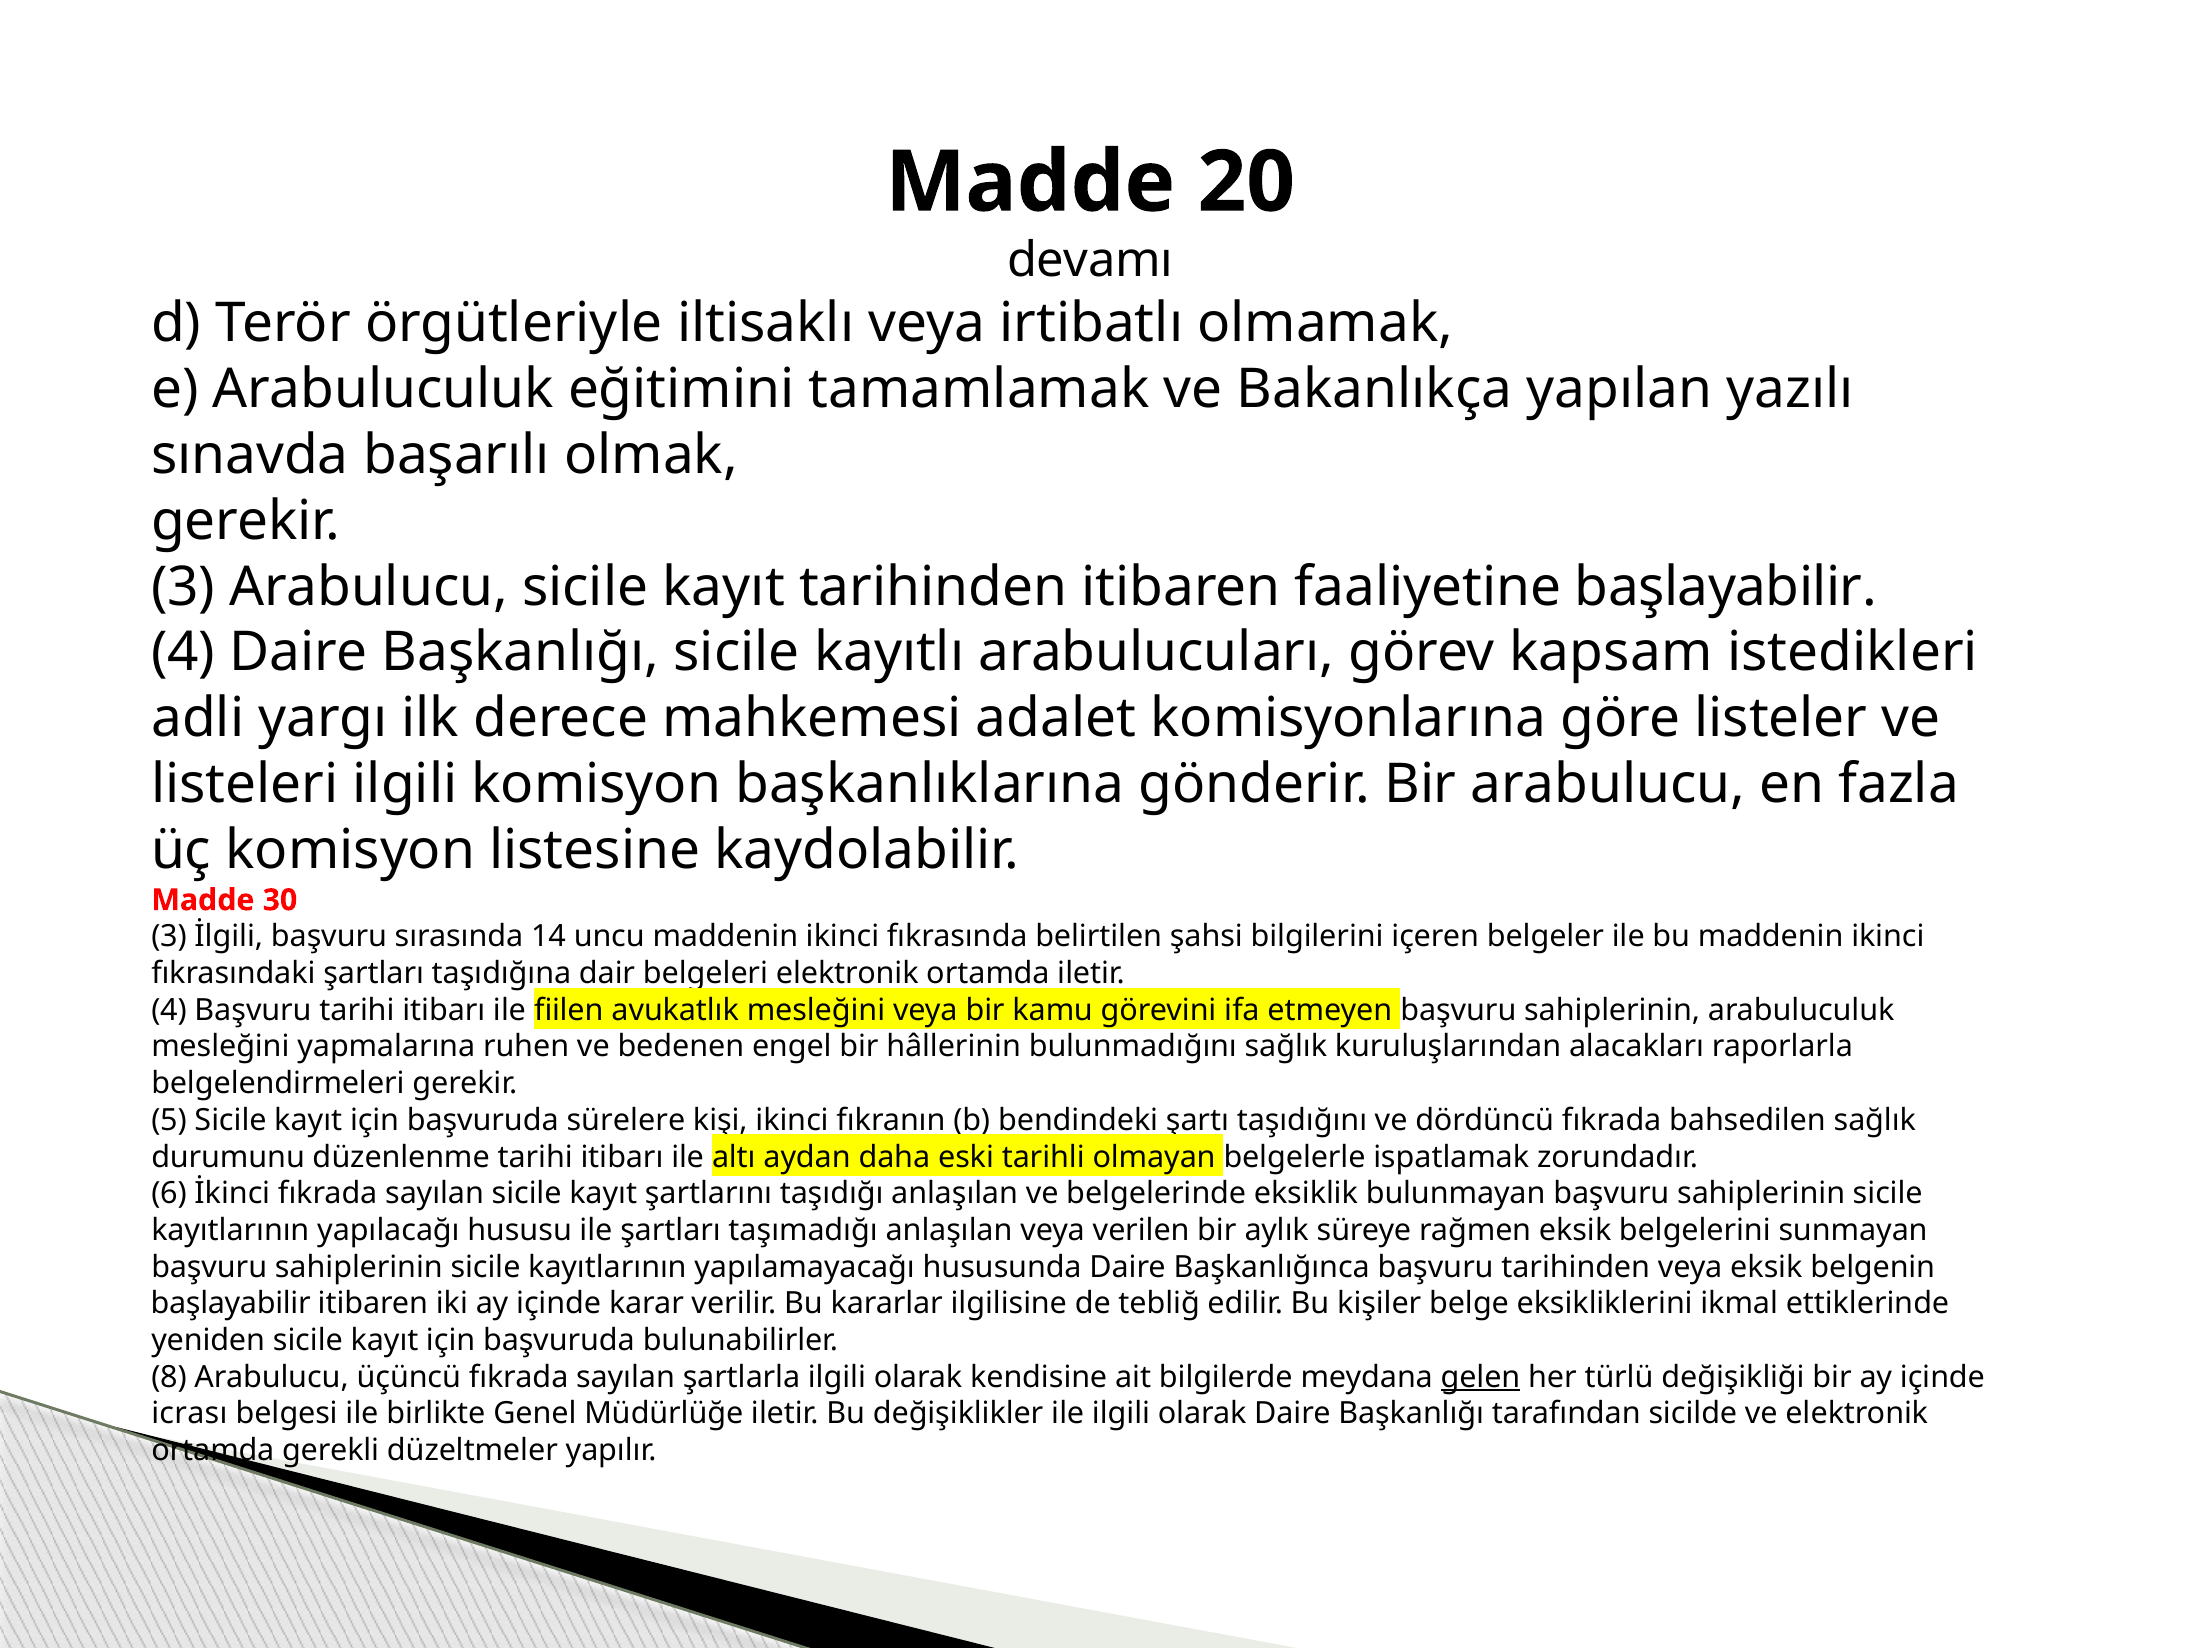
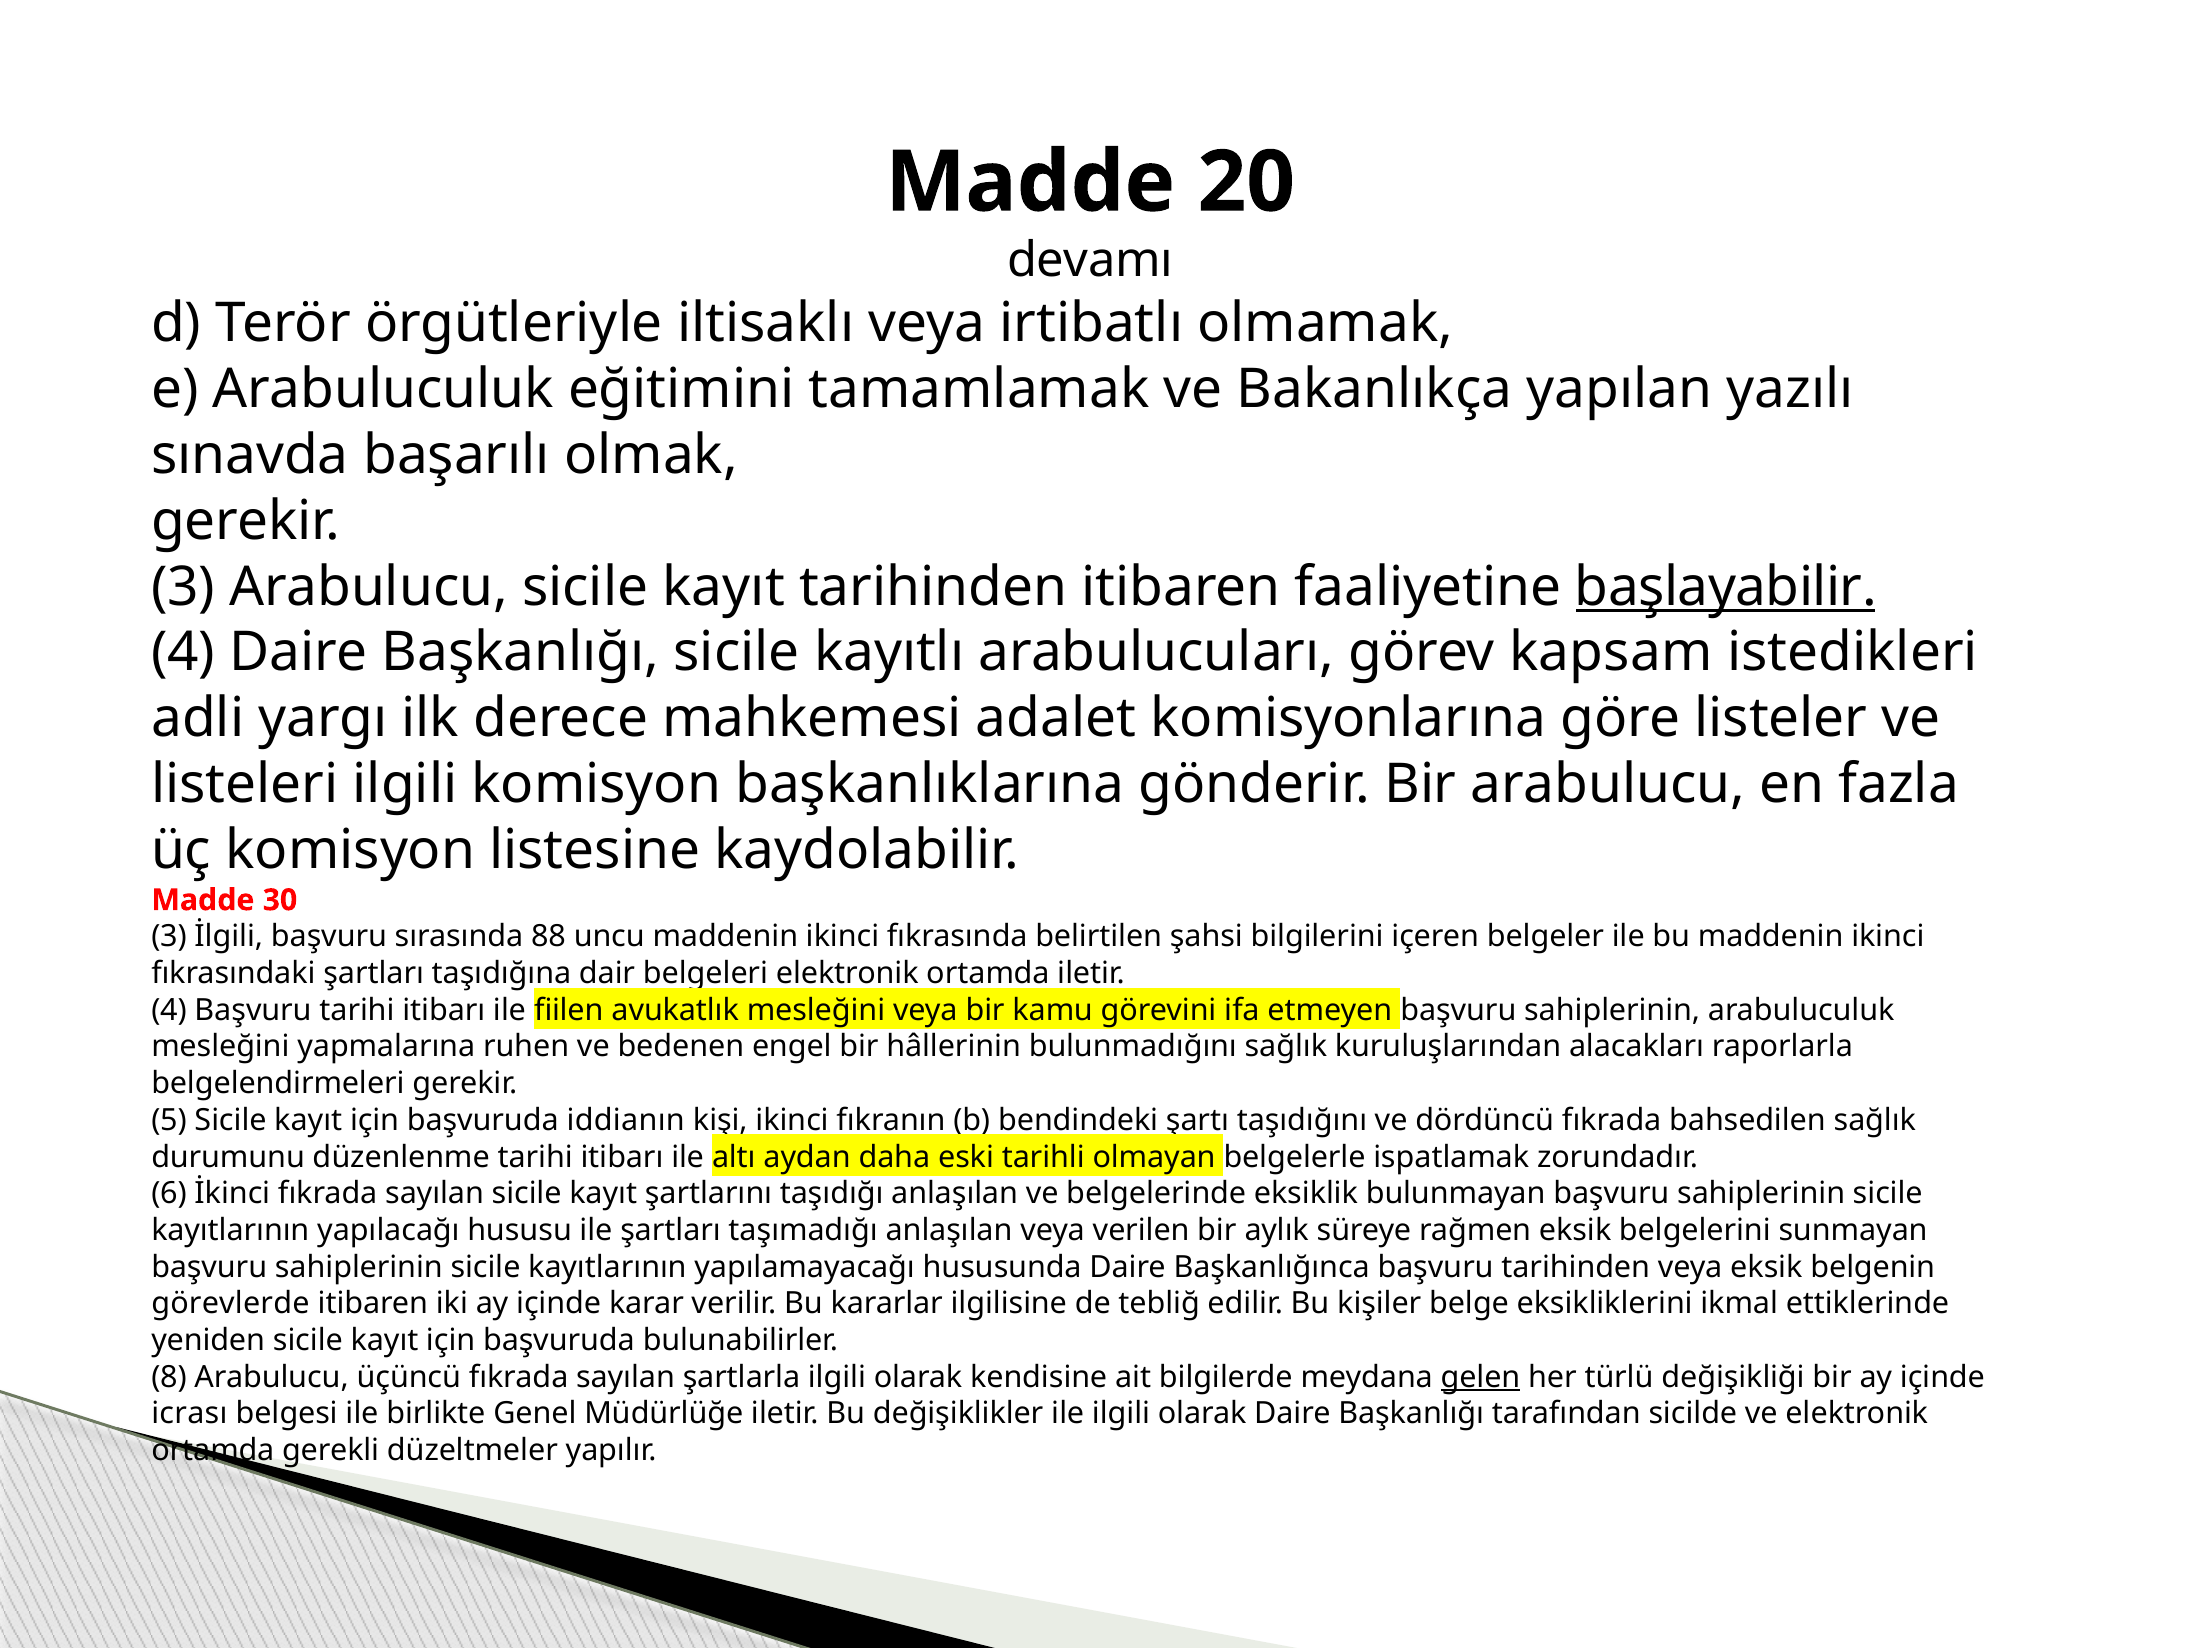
başlayabilir underline: none -> present (1726, 587)
14: 14 -> 88 (548, 937)
sürelere: sürelere -> iddianın (626, 1121)
başlayabilir: başlayabilir -> görevlerde (230, 1304)
